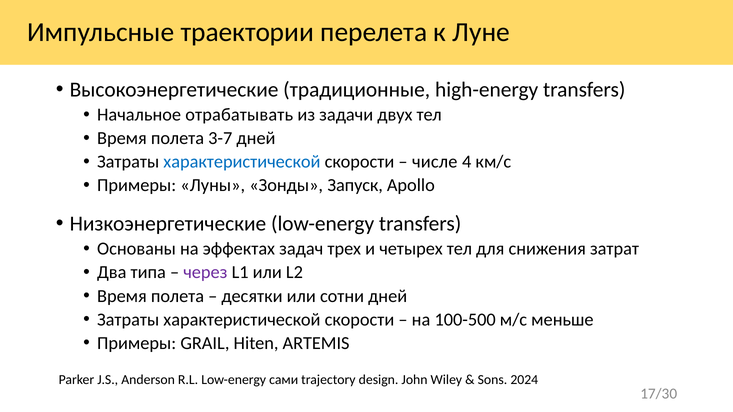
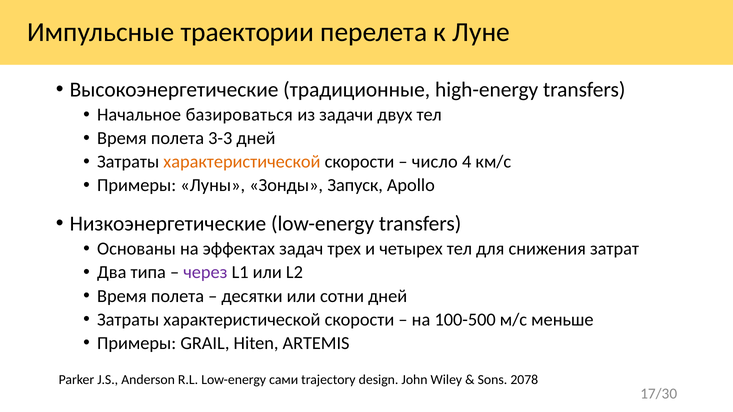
отрабатывать: отрабатывать -> базироваться (239, 115)
3-7: 3-7 -> 3-3 (220, 138)
характеристической colour: blue -> orange (242, 162)
числе: числе -> число (435, 162)
2024: 2024 -> 2078 (524, 380)
